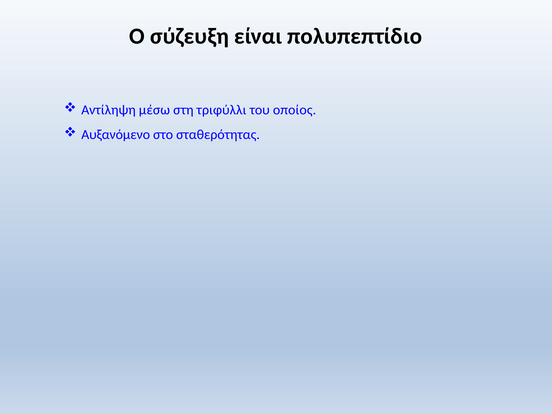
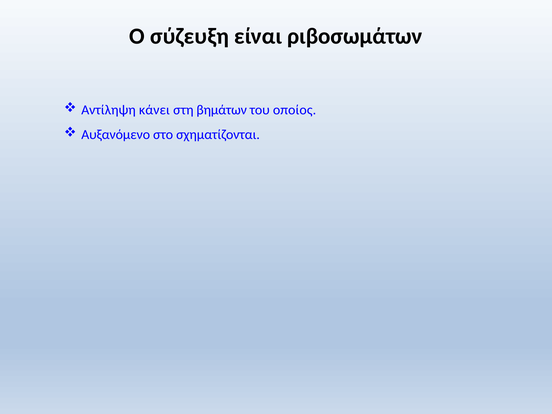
πολυπεπτίδιο: πολυπεπτίδιο -> ριβοσωμάτων (355, 36)
μέσω: μέσω -> κάνει (154, 110)
τριφύλλι: τριφύλλι -> βημάτων (222, 110)
σταθερότητας: σταθερότητας -> σχηματίζονται (218, 135)
